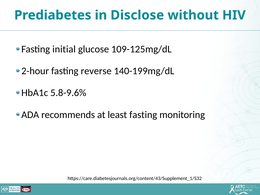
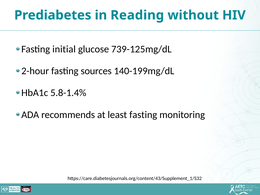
Disclose: Disclose -> Reading (137, 15)
109-125mg/dL: 109-125mg/dL -> 739-125mg/dL (141, 49)
reverse: reverse -> sources (96, 71)
5.8-9.6%: 5.8-9.6% -> 5.8-1.4% (68, 93)
